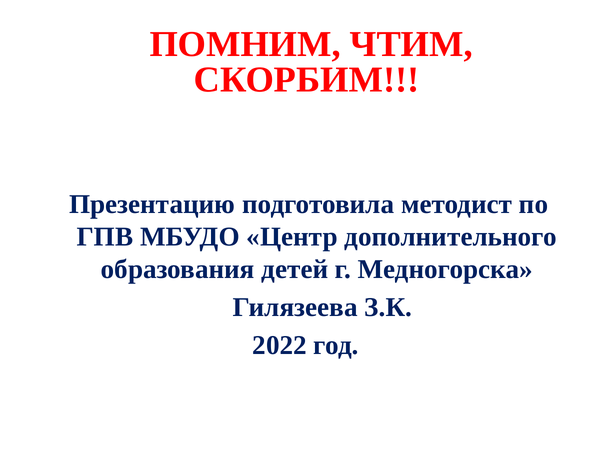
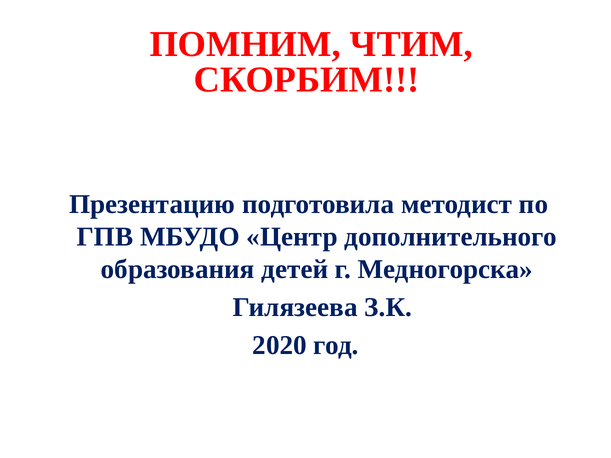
2022: 2022 -> 2020 (280, 345)
